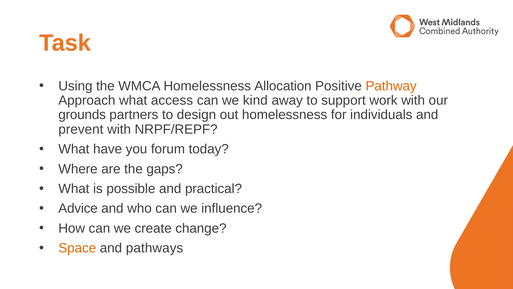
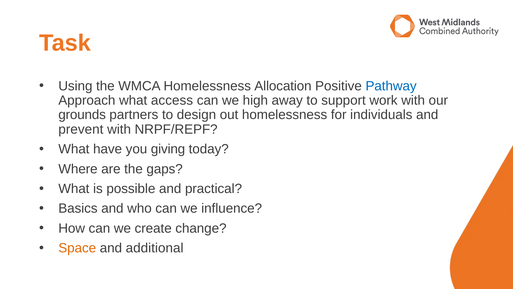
Pathway colour: orange -> blue (391, 86)
kind: kind -> high (255, 100)
forum: forum -> giving (168, 149)
Advice: Advice -> Basics (78, 208)
pathways: pathways -> additional (155, 248)
